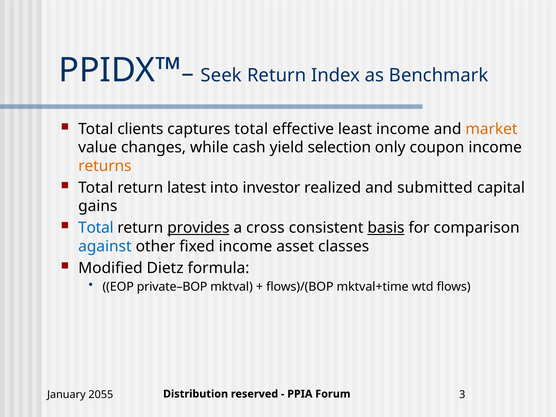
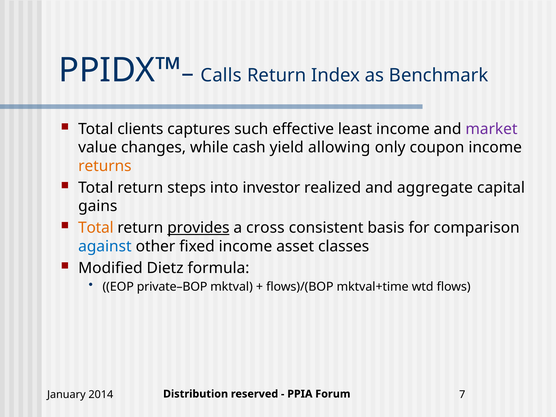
Seek: Seek -> Calls (221, 75)
captures total: total -> such (251, 129)
market colour: orange -> purple (491, 129)
selection: selection -> allowing (339, 147)
latest: latest -> steps (187, 188)
submitted: submitted -> aggregate (435, 188)
Total colour: blue -> orange (96, 228)
basis underline: present -> none (386, 228)
2055: 2055 -> 2014 (101, 395)
3: 3 -> 7 (462, 395)
